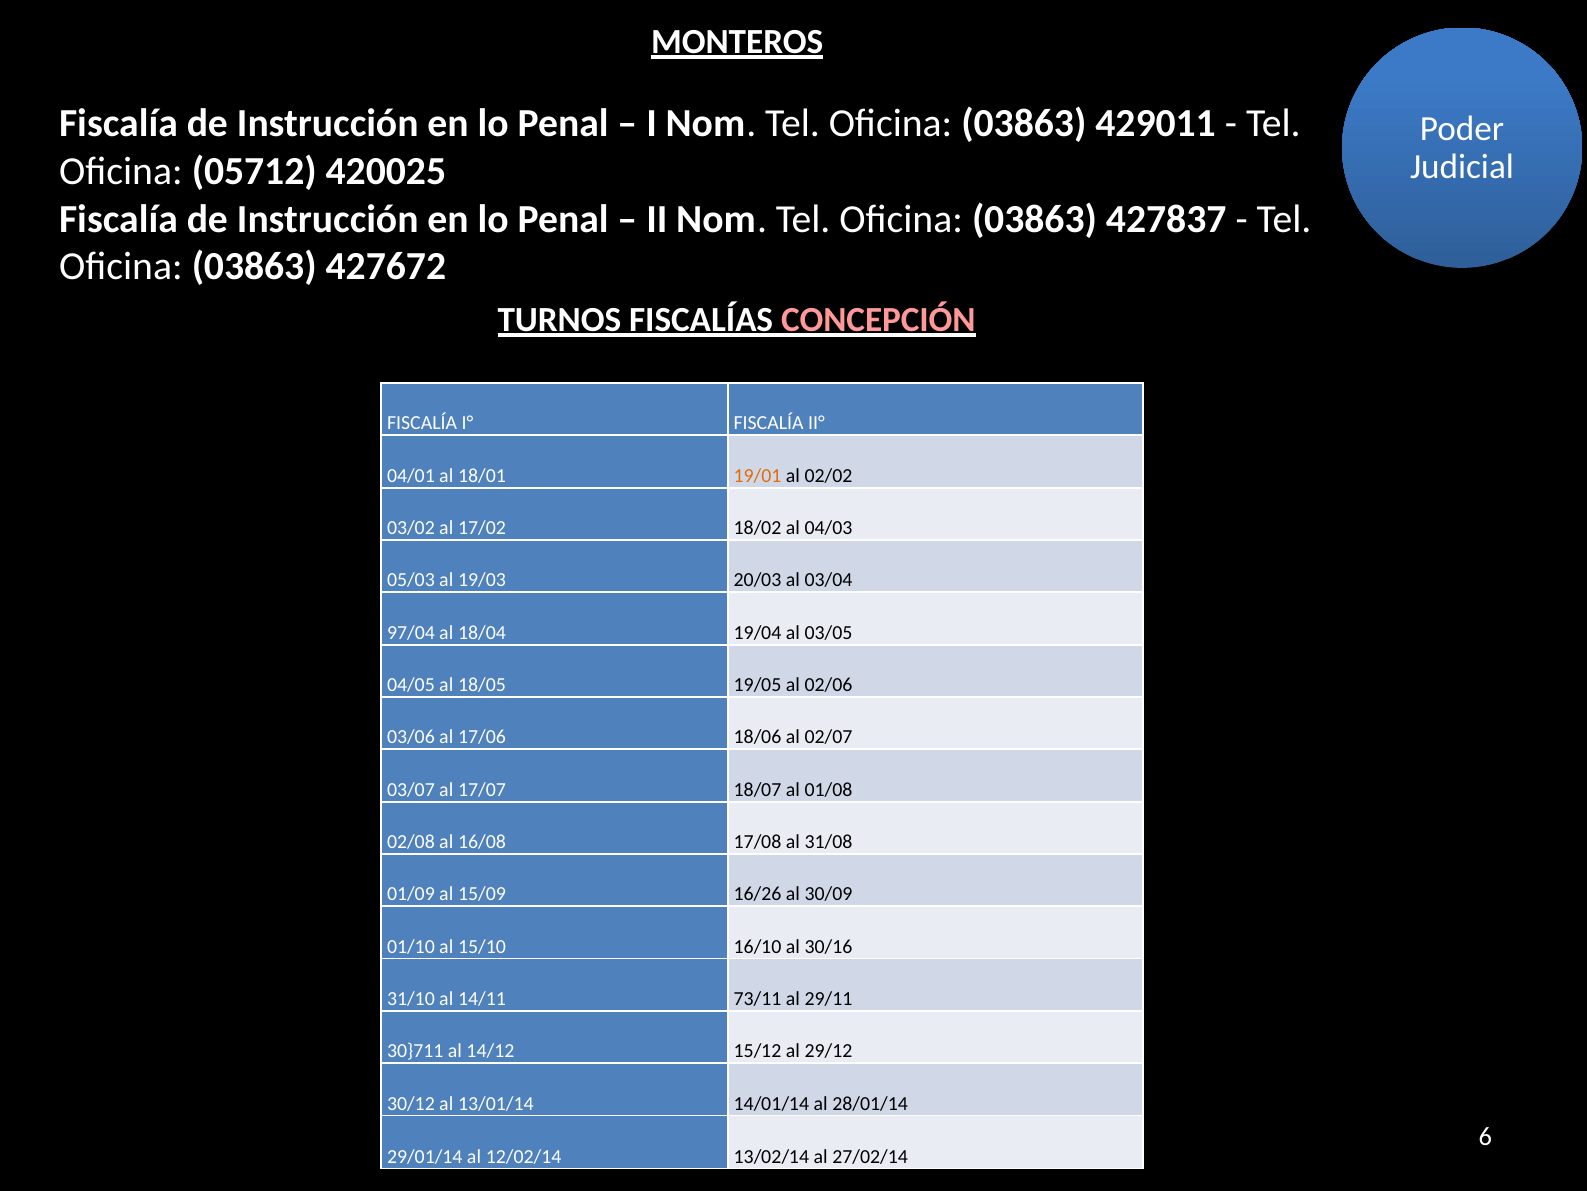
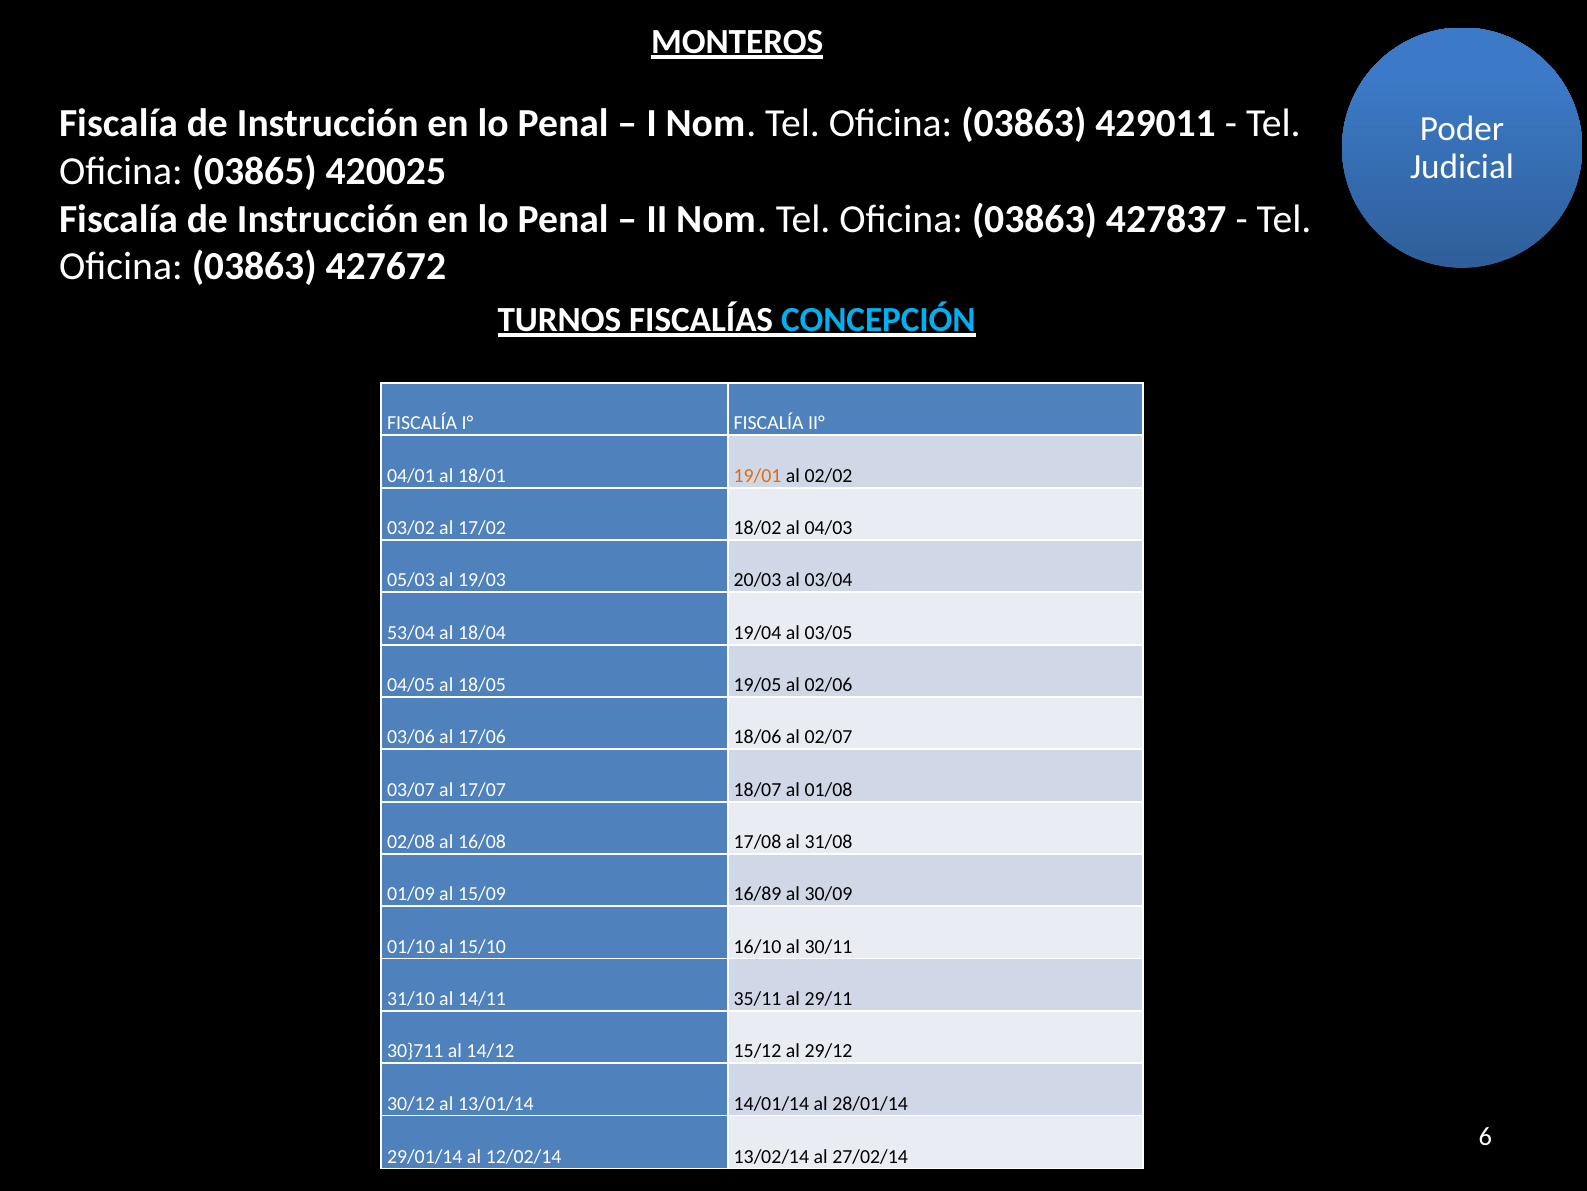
05712: 05712 -> 03865 (254, 171)
CONCEPCIÓN colour: pink -> light blue (878, 319)
97/04: 97/04 -> 53/04 (411, 632)
16/26: 16/26 -> 16/89 (758, 894)
30/16: 30/16 -> 30/11 (828, 946)
73/11: 73/11 -> 35/11 (758, 998)
